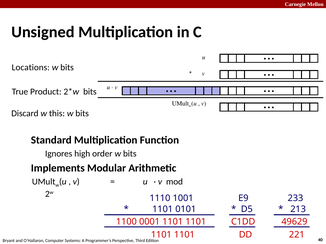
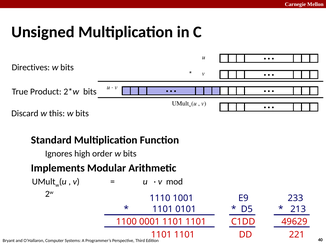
Locations: Locations -> Directives (31, 67)
